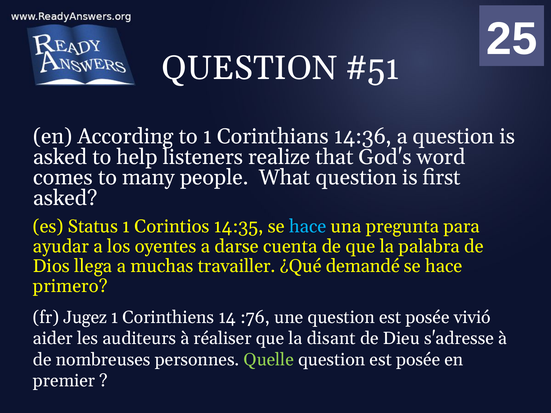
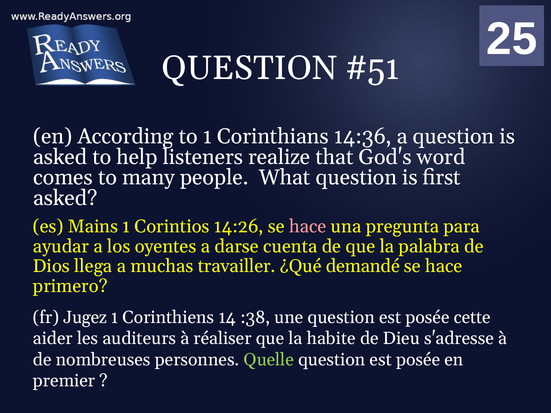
Status: Status -> Mains (93, 227)
14:35: 14:35 -> 14:26 (239, 227)
hace colour: light blue -> pink (308, 227)
:76: :76 -> :38 (255, 318)
vivió: vivió -> cette (472, 318)
disant: disant -> habite (331, 339)
